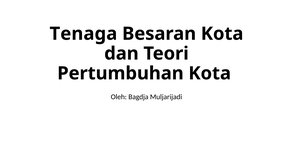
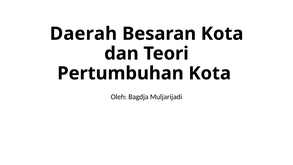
Tenaga: Tenaga -> Daerah (83, 34)
